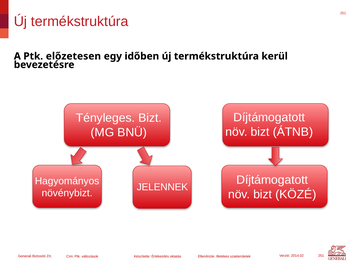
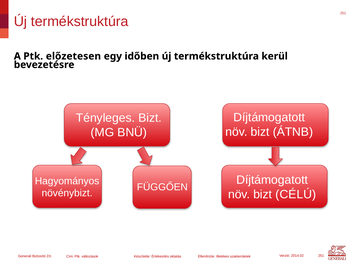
JELENNEK: JELENNEK -> FÜGGŐEN (162, 187)
KÖZÉ: KÖZÉ -> CÉLÚ (296, 195)
